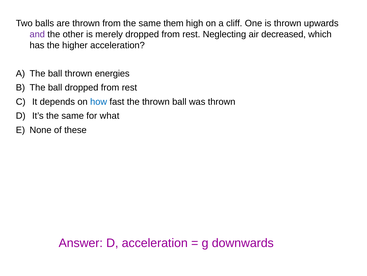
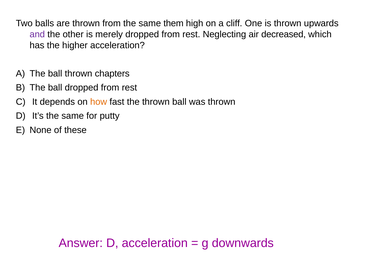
energies: energies -> chapters (112, 73)
how colour: blue -> orange (99, 102)
what: what -> putty (110, 116)
